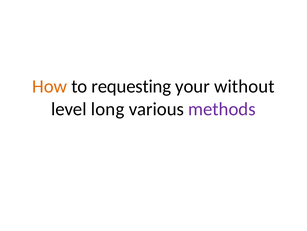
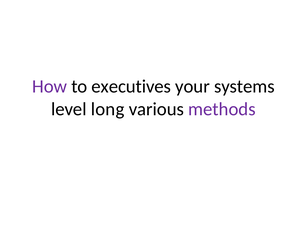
How colour: orange -> purple (50, 86)
requesting: requesting -> executives (131, 86)
without: without -> systems (244, 86)
